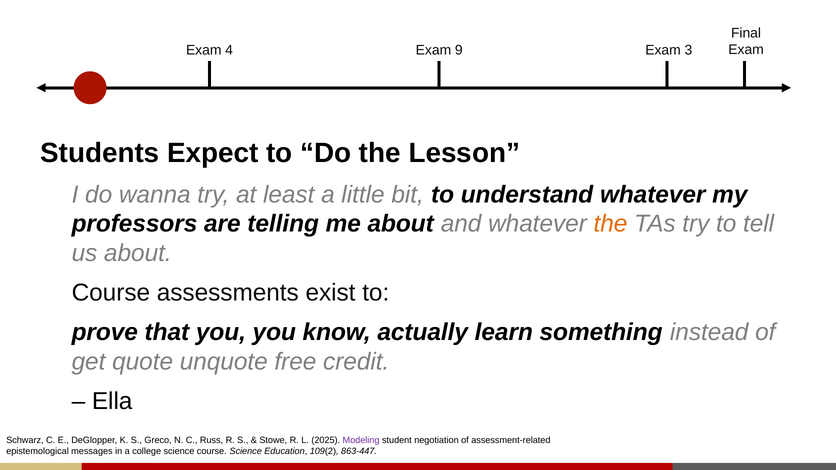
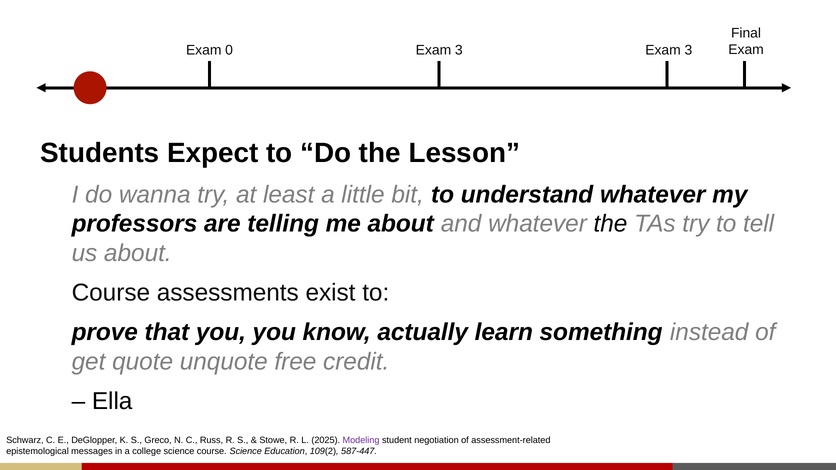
4: 4 -> 0 (229, 50)
9: 9 -> 3 (459, 50)
the colour: orange -> black (610, 224)
863-447: 863-447 -> 587-447 (359, 451)
